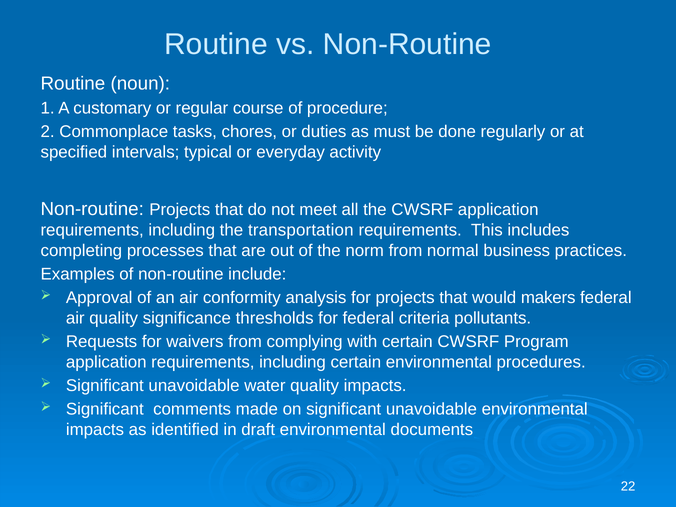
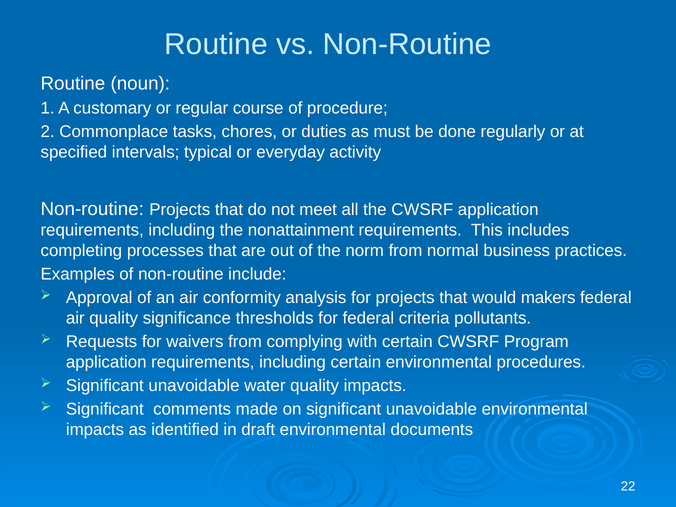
transportation: transportation -> nonattainment (301, 230)
